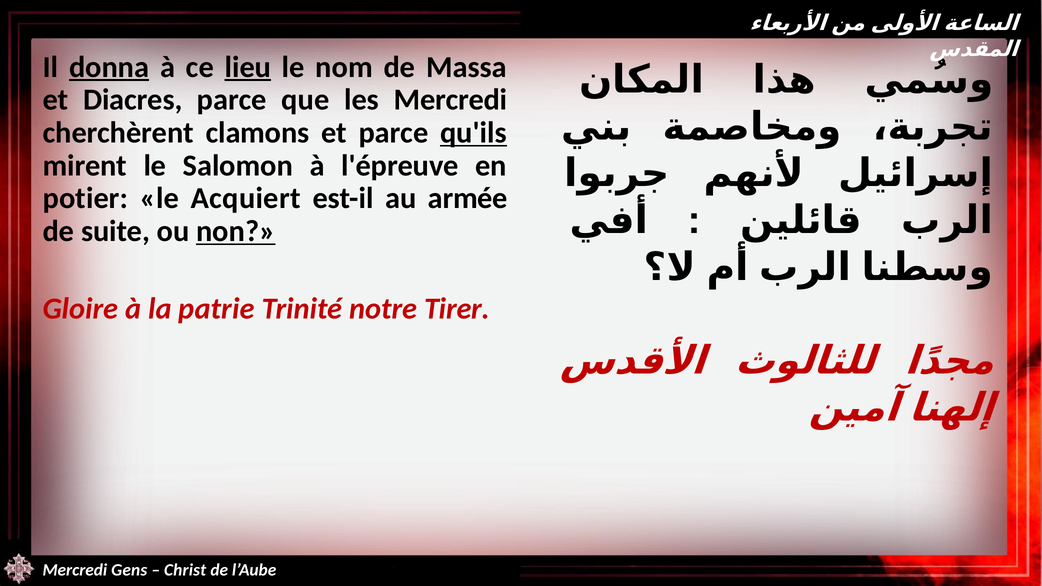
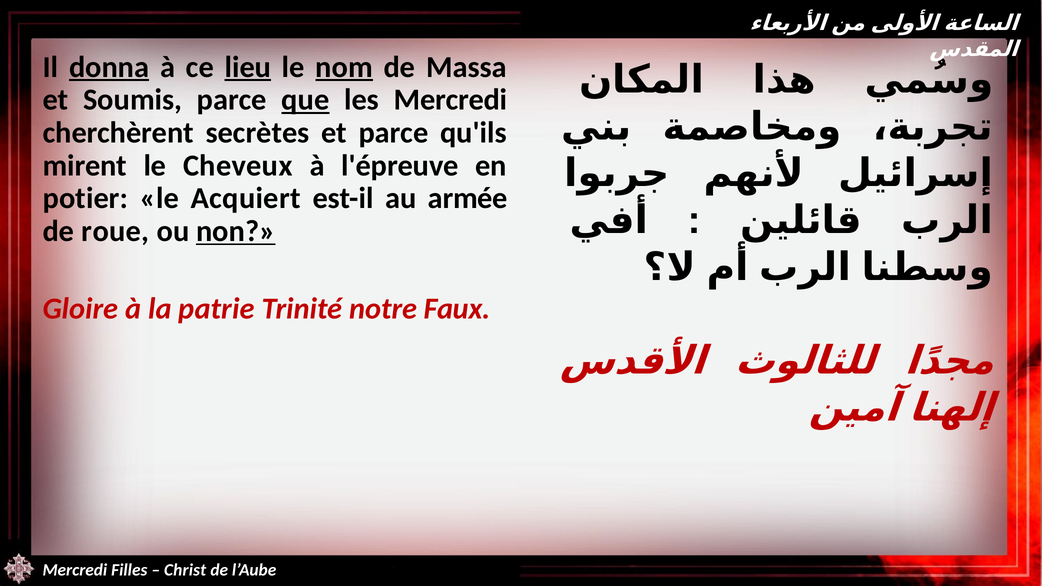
nom underline: none -> present (344, 67)
Diacres: Diacres -> Soumis (133, 100)
que underline: none -> present (305, 100)
clamons: clamons -> secrètes (257, 133)
qu'ils underline: present -> none (474, 133)
Salomon: Salomon -> Cheveux (238, 166)
suite: suite -> roue (115, 231)
Tirer: Tirer -> Faux (457, 309)
Gens: Gens -> Filles (129, 570)
